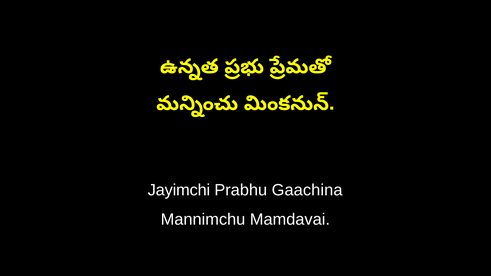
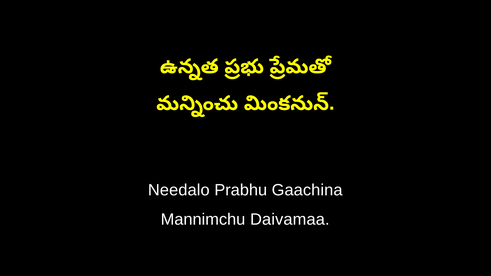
Jayimchi: Jayimchi -> Needalo (179, 190)
Mamdavai: Mamdavai -> Daivamaa (290, 220)
